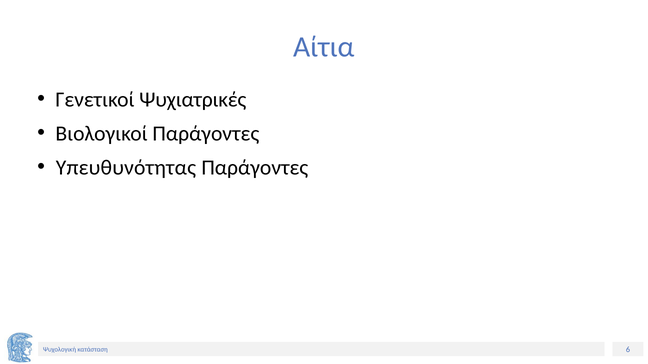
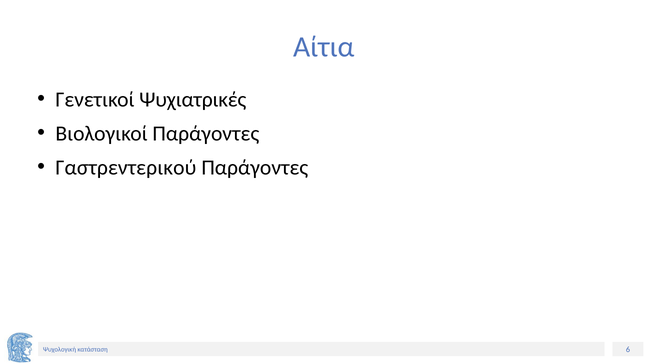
Υπευθυνότητας: Υπευθυνότητας -> Γαστρεντερικού (126, 168)
